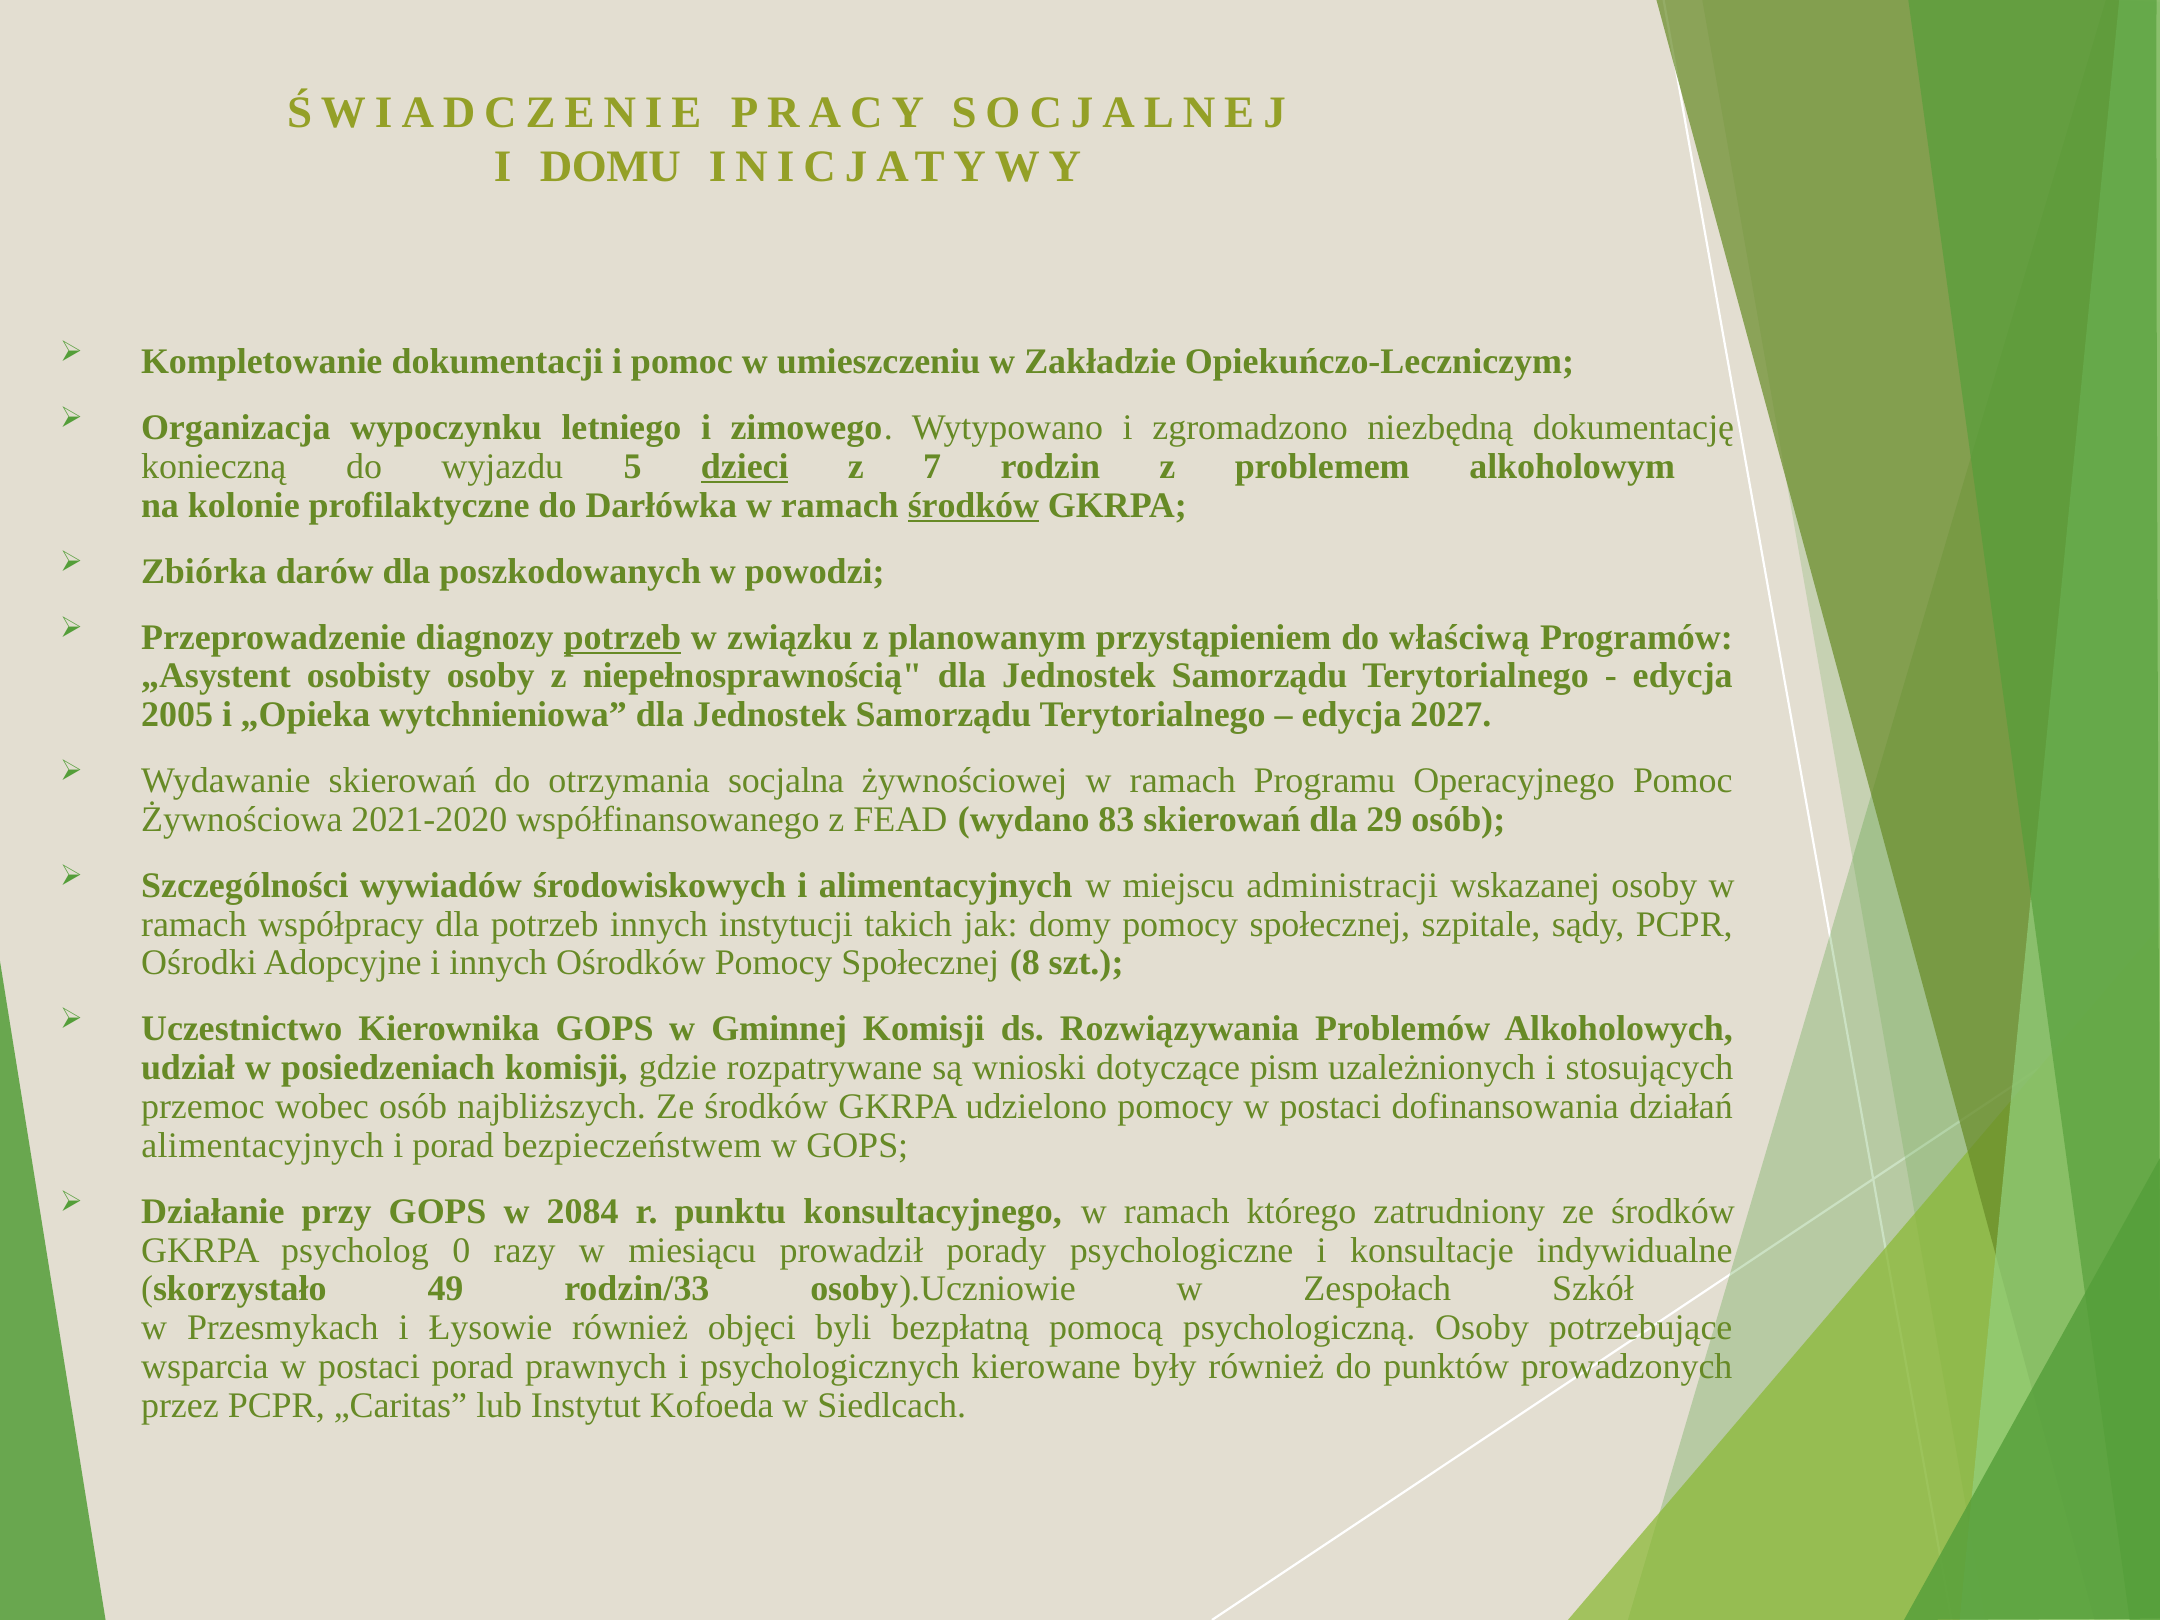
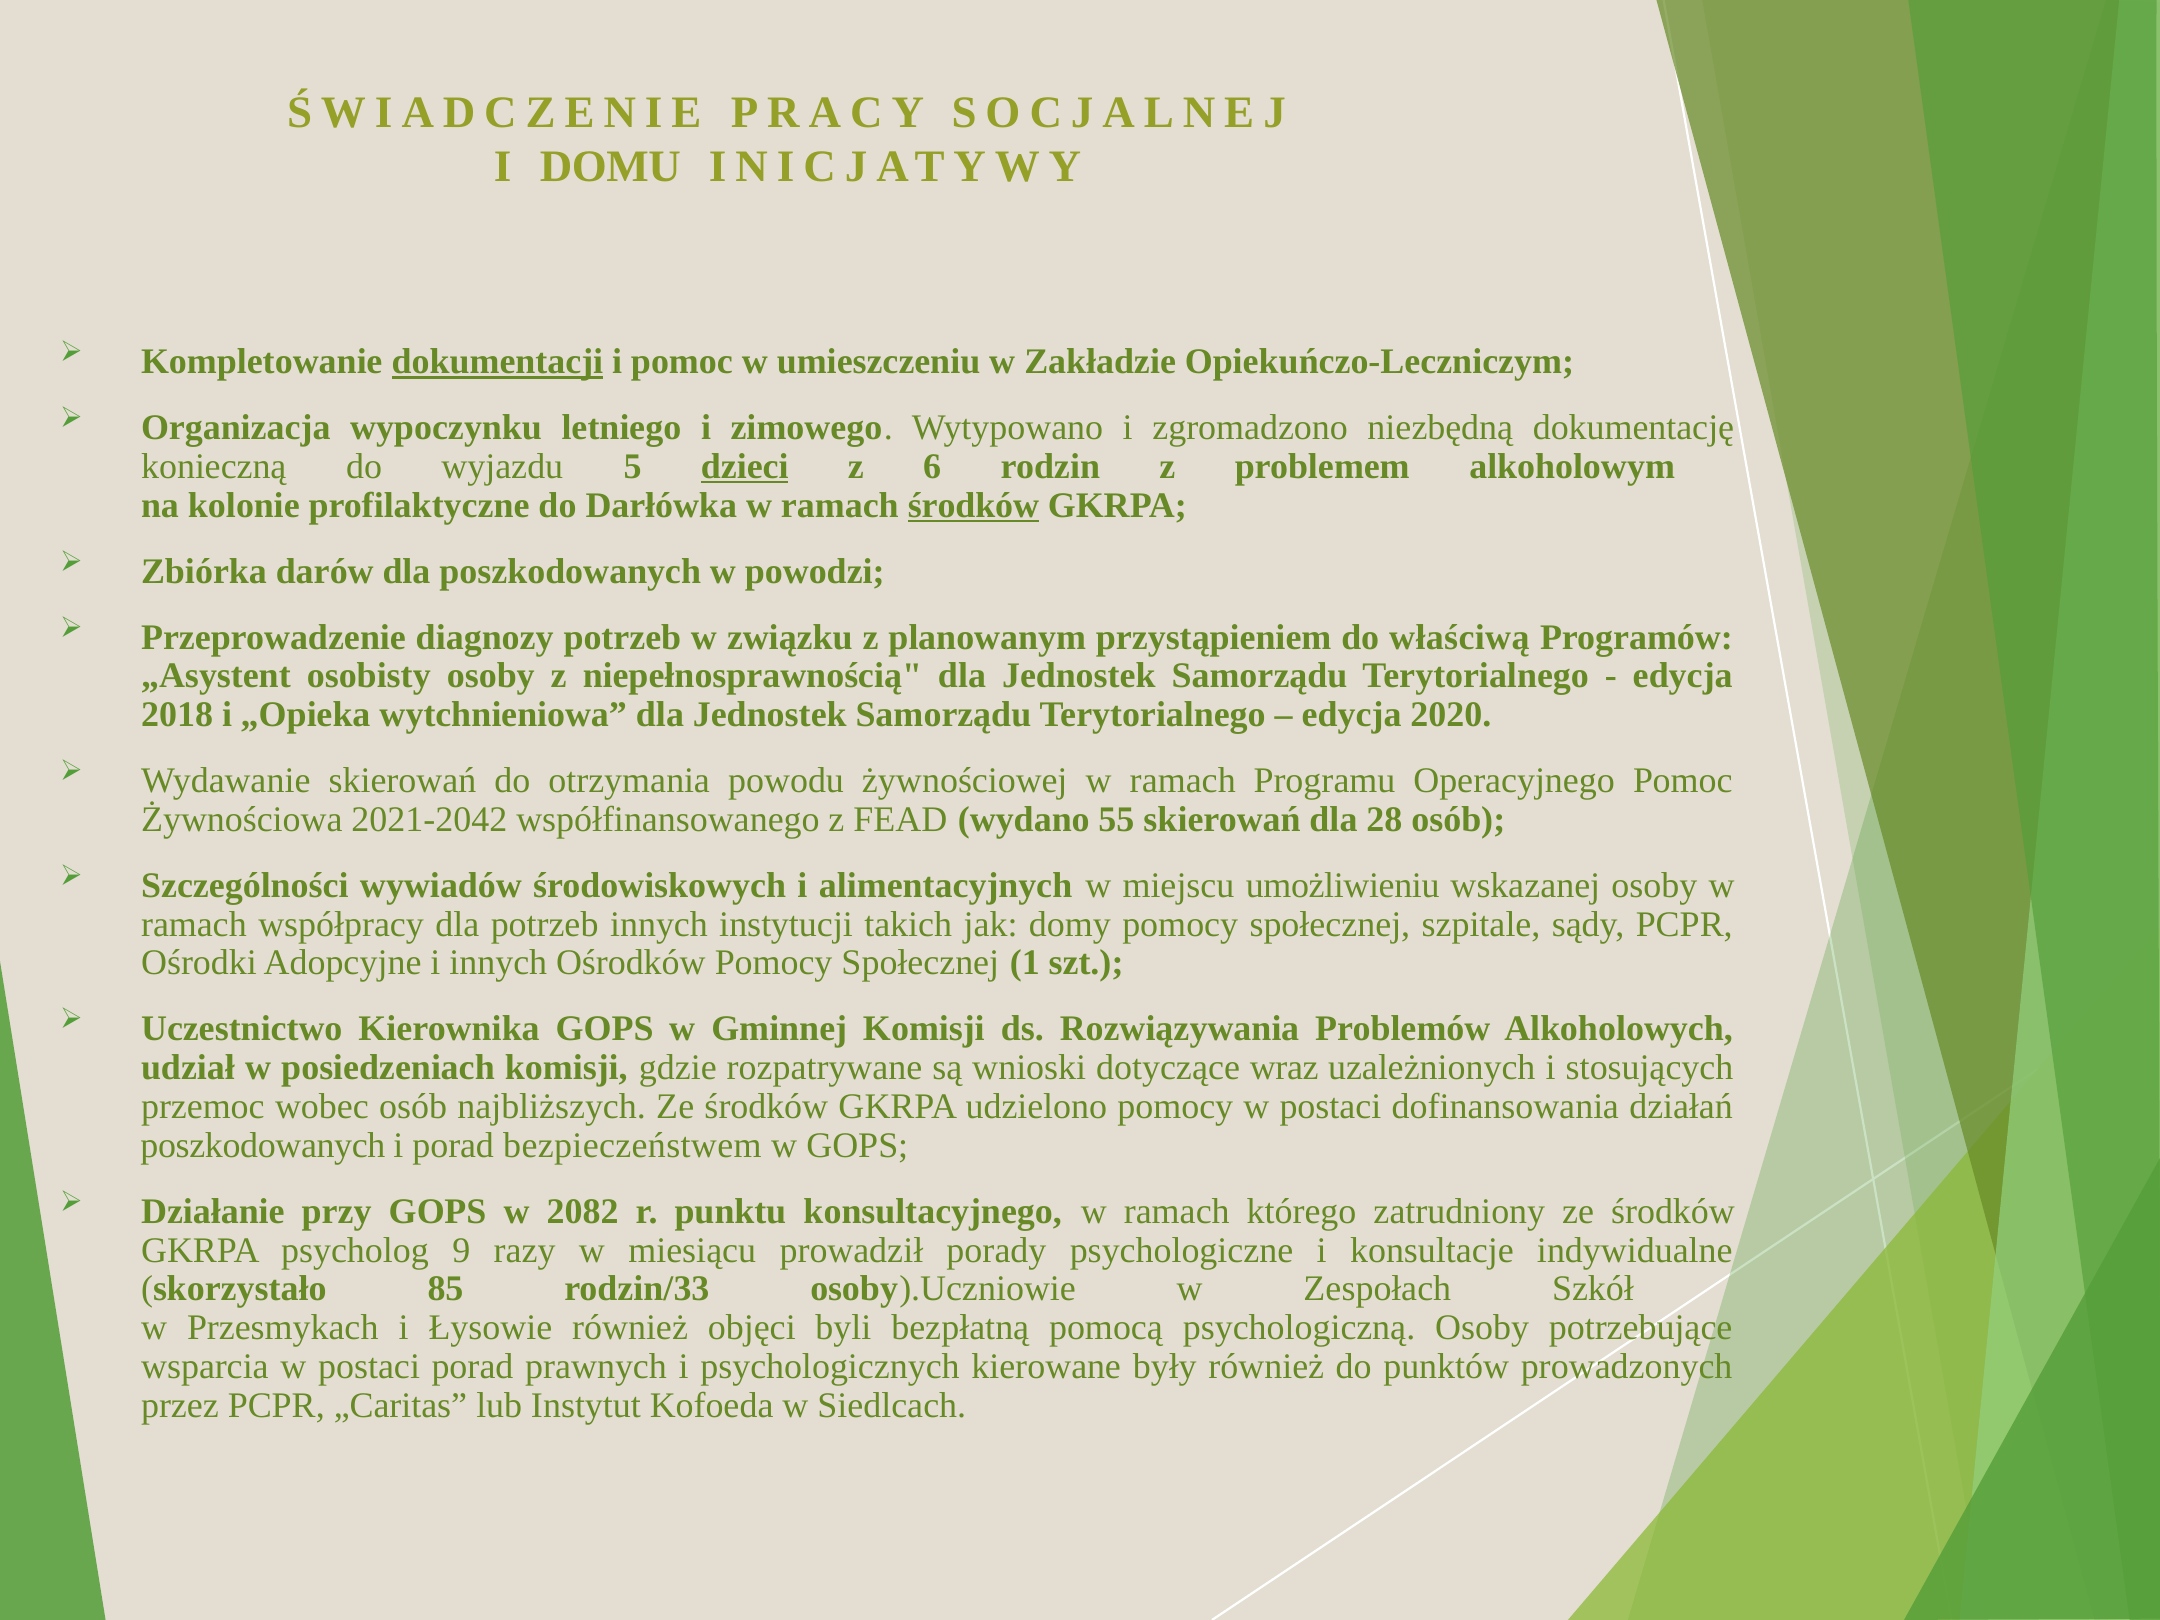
dokumentacji underline: none -> present (497, 362)
7: 7 -> 6 (932, 467)
potrzeb underline: present -> none (622, 637)
2005: 2005 -> 2018 (177, 715)
2027: 2027 -> 2020 (1451, 715)
socjalna: socjalna -> powodu (786, 781)
2021-2020: 2021-2020 -> 2021-2042 (429, 820)
83: 83 -> 55 (1116, 820)
29: 29 -> 28 (1384, 820)
administracji: administracji -> umożliwieniu (1343, 885)
8: 8 -> 1 (1025, 963)
pism: pism -> wraz (1284, 1068)
alimentacyjnych: alimentacyjnych -> poszkodowanych (263, 1146)
2084: 2084 -> 2082 (583, 1211)
0: 0 -> 9 (461, 1250)
49: 49 -> 85 (445, 1289)
